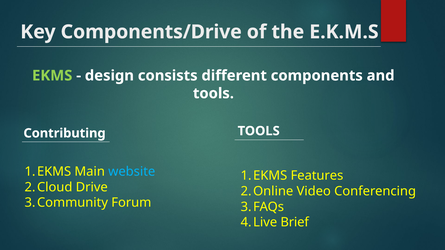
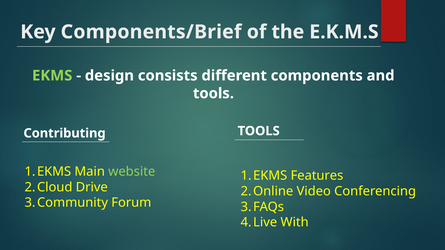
Components/Drive: Components/Drive -> Components/Brief (151, 32)
website colour: light blue -> light green (132, 172)
Brief: Brief -> With (295, 223)
